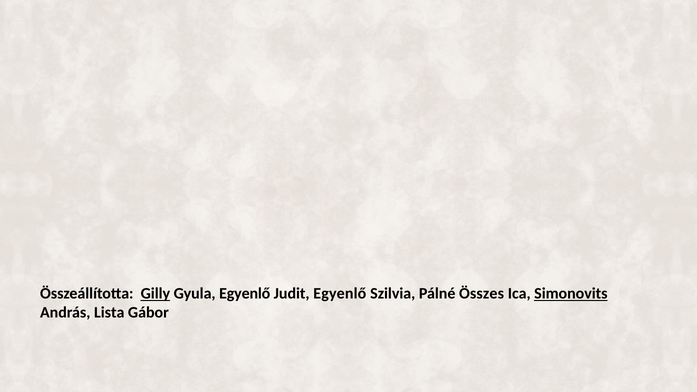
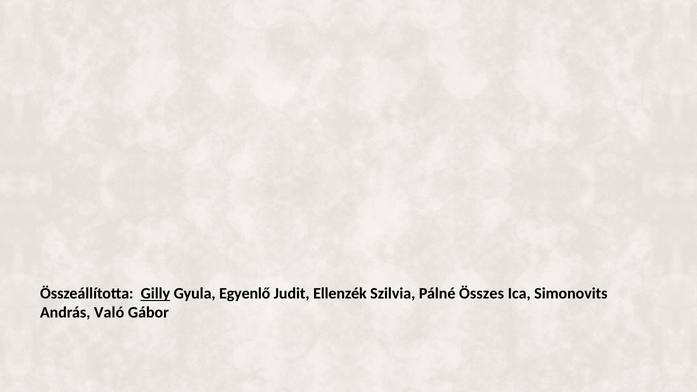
Judit Egyenlő: Egyenlő -> Ellenzék (340, 294)
Simonovits underline: present -> none (571, 294)
Lista: Lista -> Való (109, 313)
